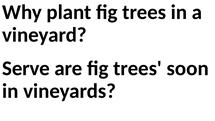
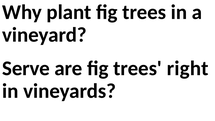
soon: soon -> right (188, 68)
